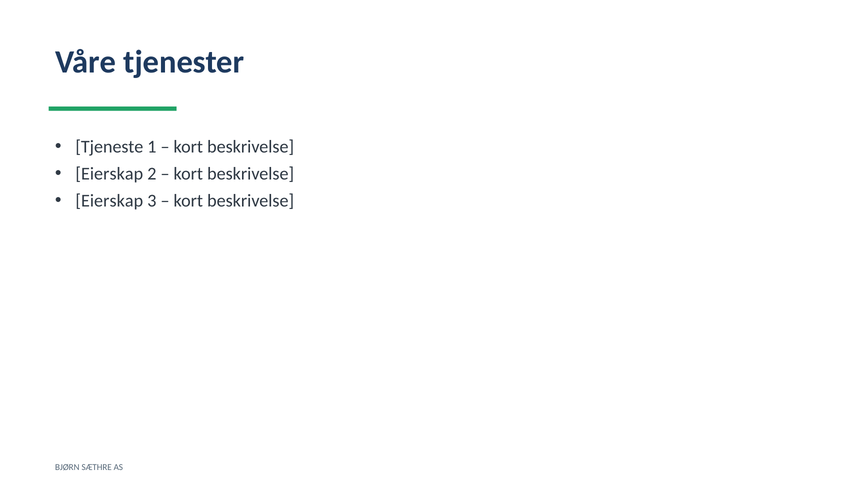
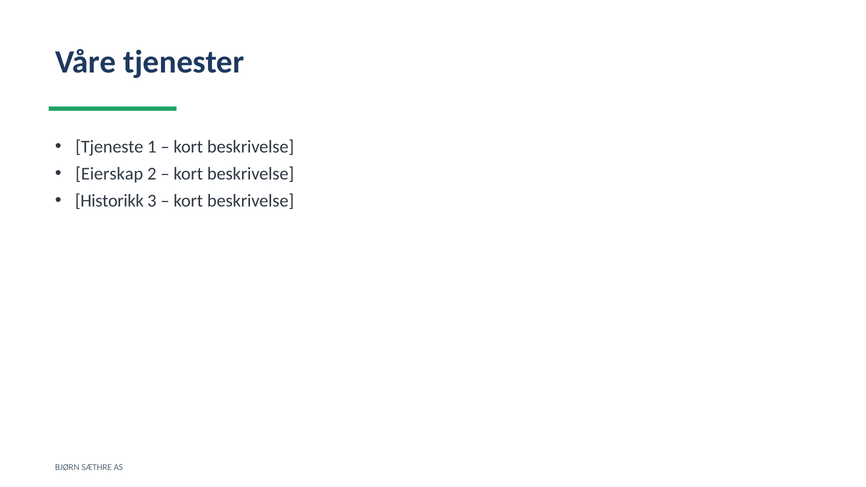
Eierskap: Eierskap -> Historikk (109, 201)
